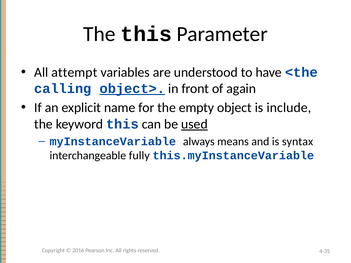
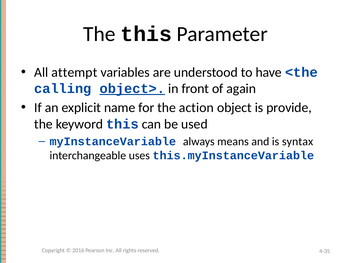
empty: empty -> action (196, 108)
include: include -> provide (289, 108)
used underline: present -> none (194, 124)
fully: fully -> uses (139, 156)
